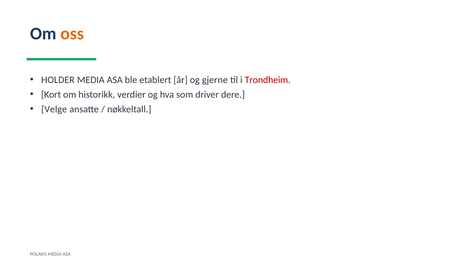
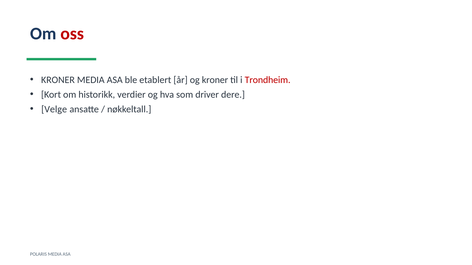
oss colour: orange -> red (72, 34)
HOLDER: HOLDER -> KRONER (58, 80)
og gjerne: gjerne -> kroner (215, 80)
